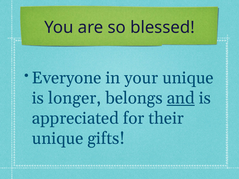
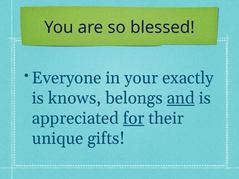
your unique: unique -> exactly (188, 78)
longer: longer -> knows (75, 98)
for underline: none -> present (134, 118)
